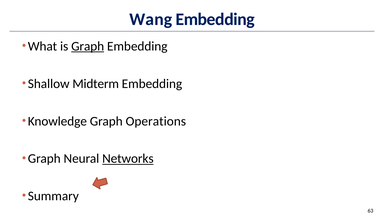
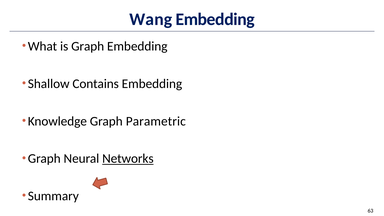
Graph underline: present -> none (88, 46)
Midterm: Midterm -> Contains (96, 84)
Operations: Operations -> Parametric (156, 121)
